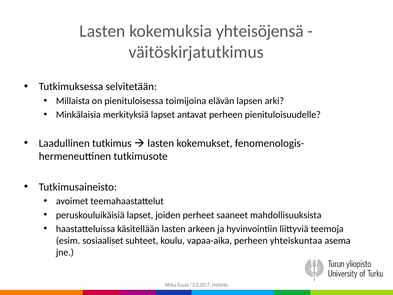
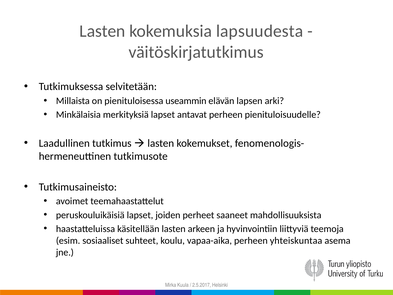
yhteisöjensä: yhteisöjensä -> lapsuudesta (260, 31)
toimijoina: toimijoina -> useammin (186, 101)
